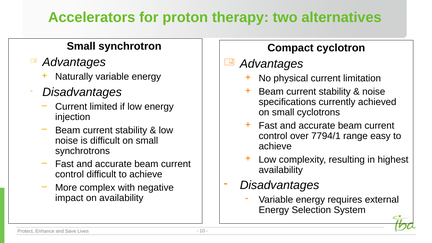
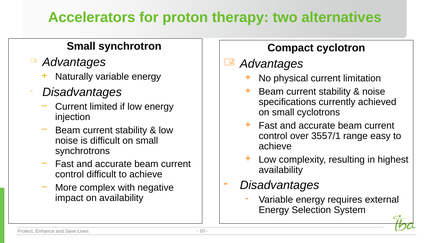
7794/1: 7794/1 -> 3557/1 (326, 136)
